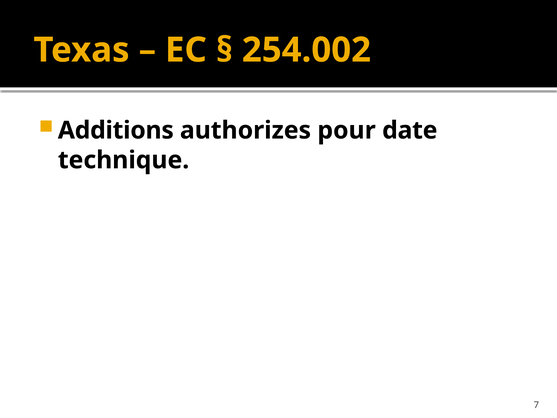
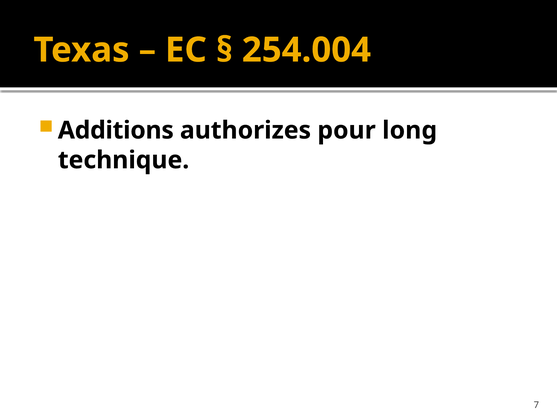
254.002: 254.002 -> 254.004 (306, 50)
date: date -> long (410, 130)
